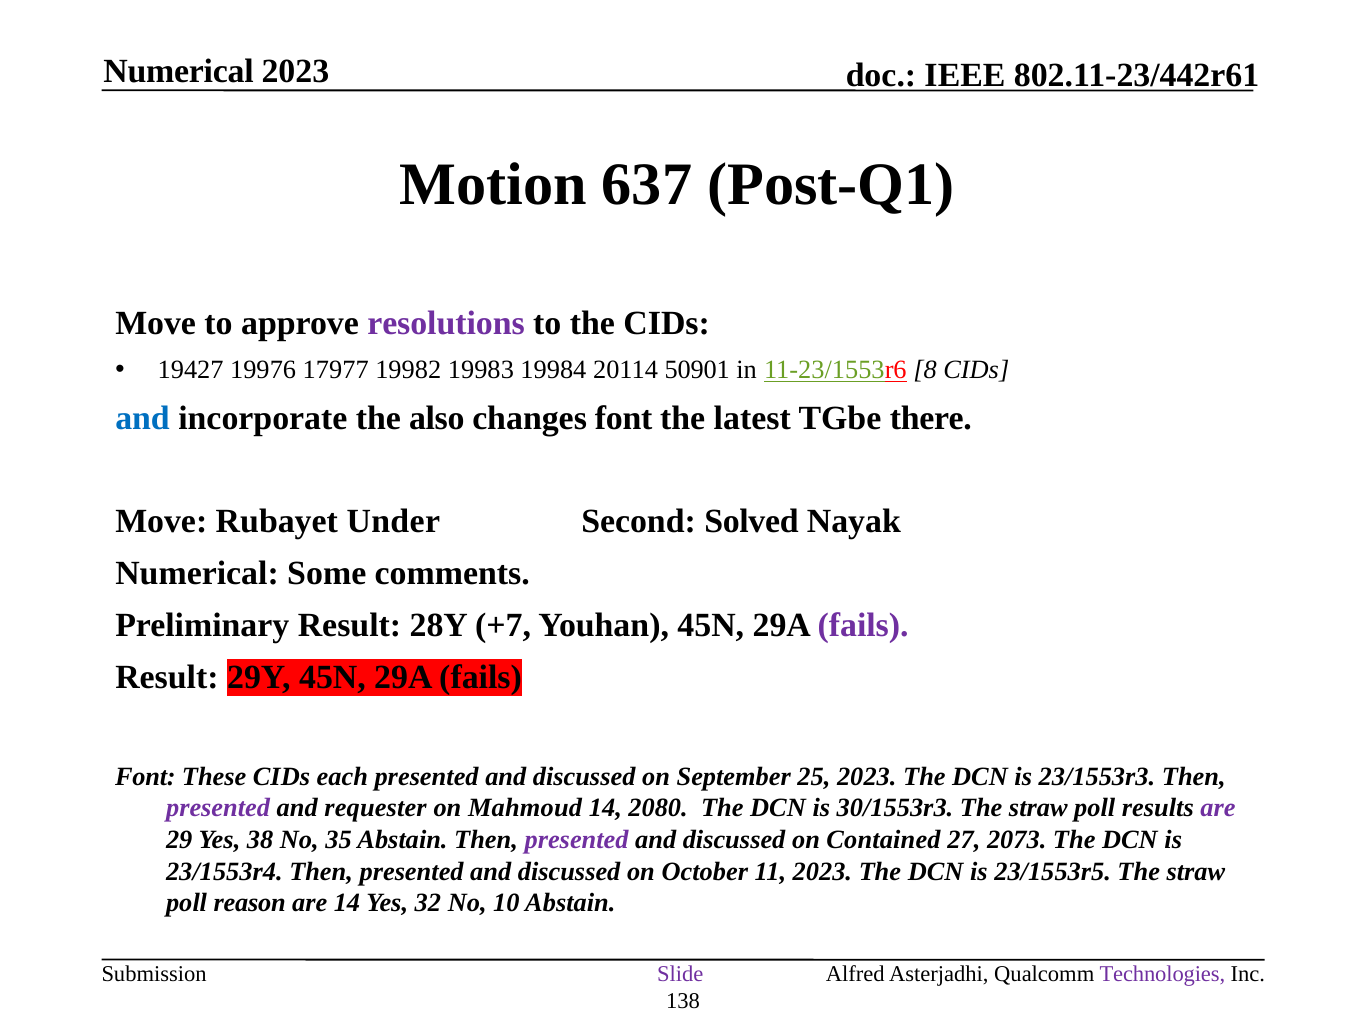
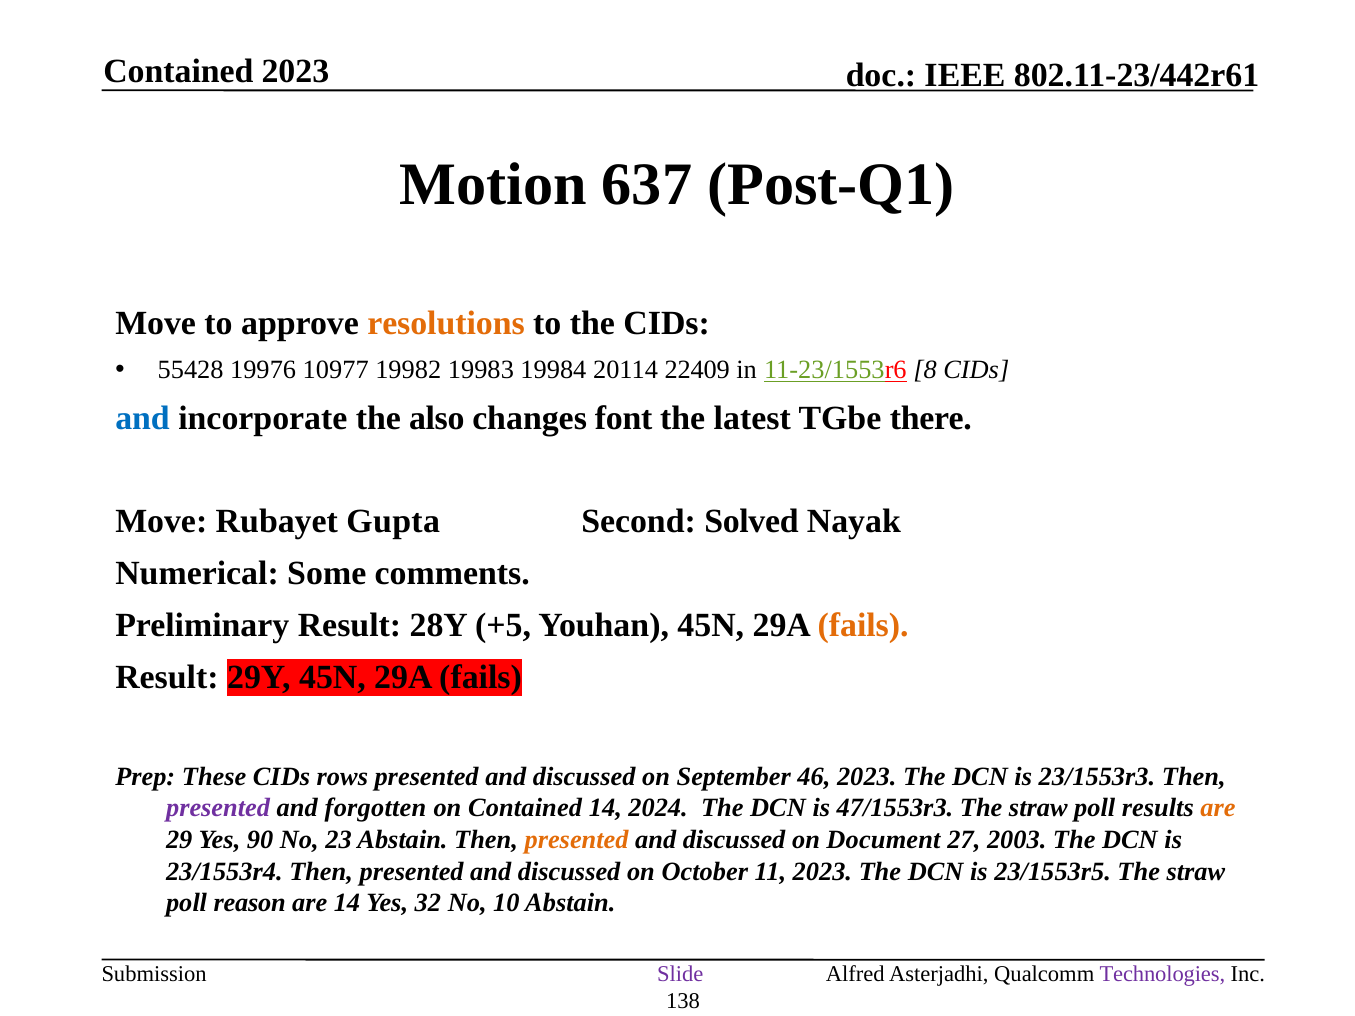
Numerical: Numerical -> Contained (178, 72)
resolutions colour: purple -> orange (446, 323)
19427: 19427 -> 55428 (191, 370)
17977: 17977 -> 10977 (336, 370)
50901: 50901 -> 22409 (697, 370)
Under: Under -> Gupta (393, 522)
+7: +7 -> +5 (503, 626)
fails colour: purple -> orange (863, 626)
Font: Font -> Prep (145, 777)
each: each -> rows (342, 777)
25: 25 -> 46 (814, 777)
requester: requester -> forgotten (376, 808)
on Mahmoud: Mahmoud -> Contained (525, 808)
2080: 2080 -> 2024 (658, 808)
30/1553r3: 30/1553r3 -> 47/1553r3 (895, 808)
are colour: purple -> orange (1218, 808)
38: 38 -> 90 (260, 840)
35: 35 -> 23 (339, 840)
presented colour: purple -> orange (577, 840)
Contained: Contained -> Document (884, 840)
2073: 2073 -> 2003 (1017, 840)
